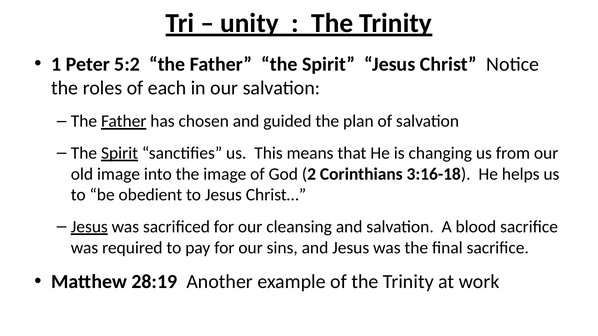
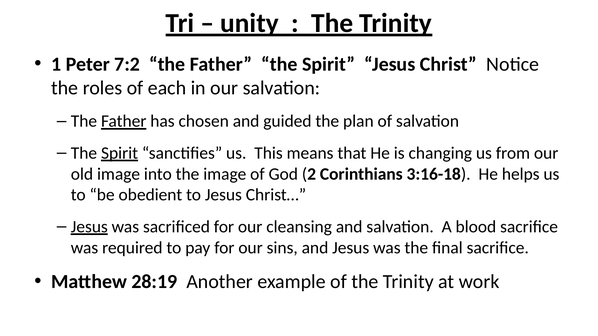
5:2: 5:2 -> 7:2 (127, 64)
